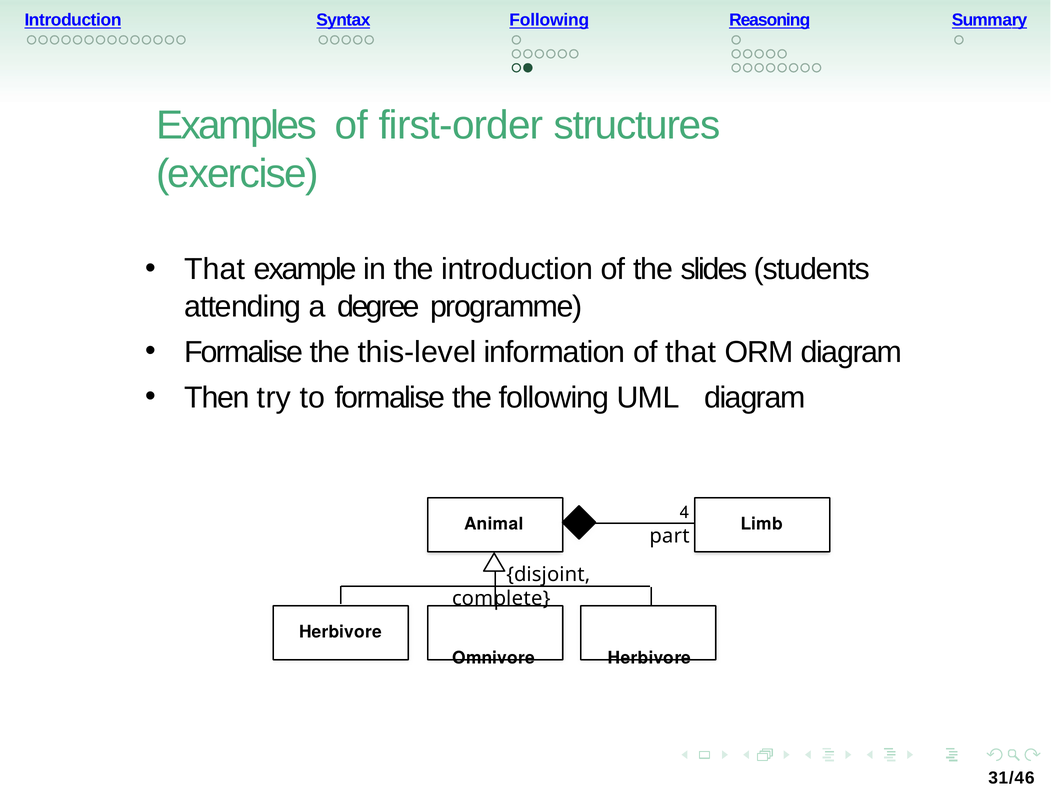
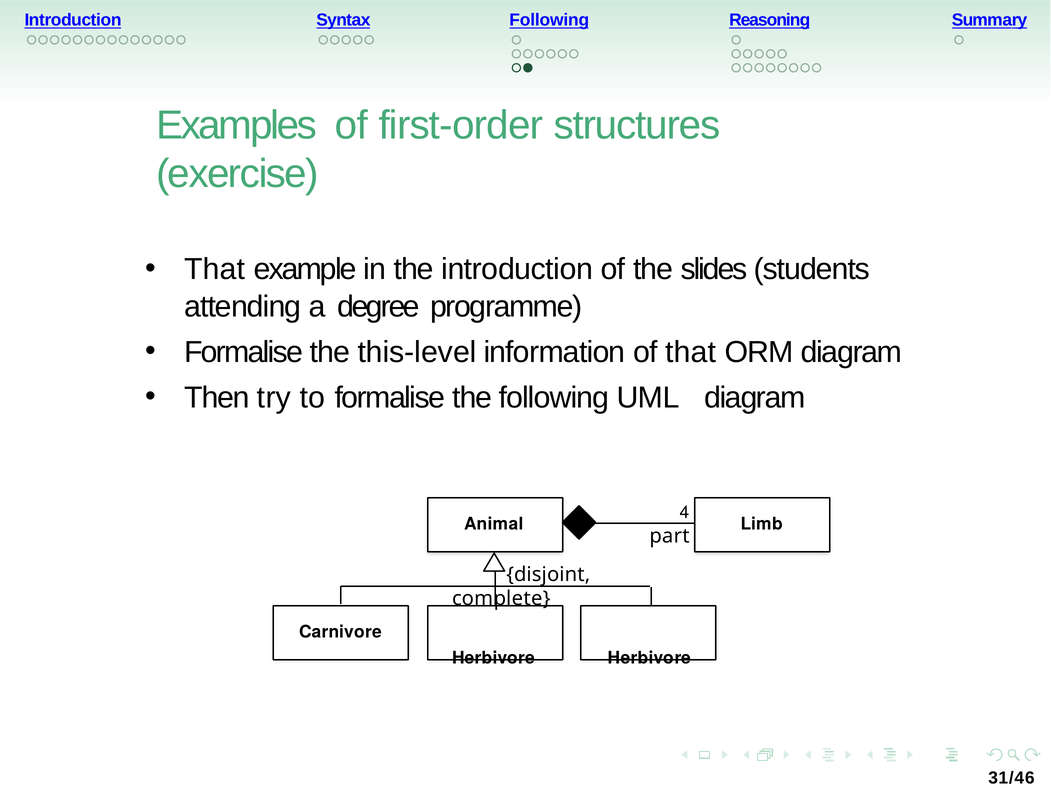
Herbivore: Herbivore -> Carnivore (340, 632)
Omnivore: Omnivore -> Herbivore (494, 658)
